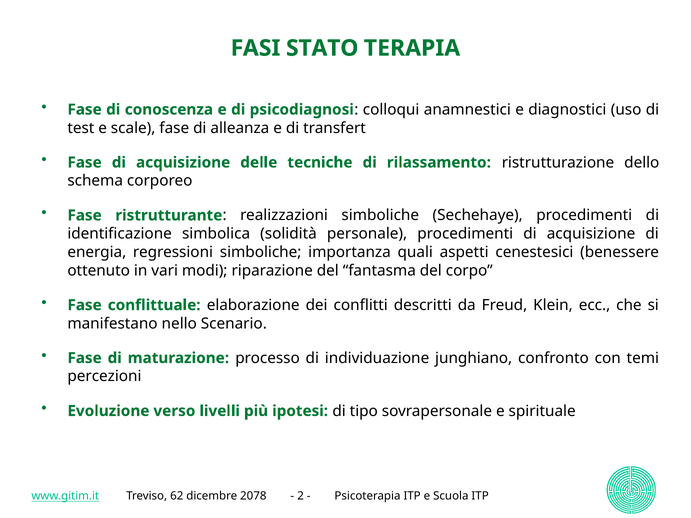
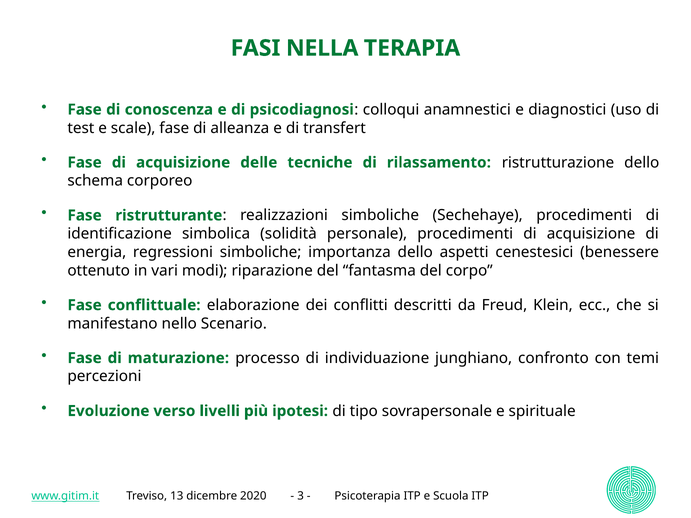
STATO: STATO -> NELLA (322, 48)
importanza quali: quali -> dello (415, 252)
62: 62 -> 13 (177, 496)
2078: 2078 -> 2020 (253, 496)
2: 2 -> 3 (301, 496)
